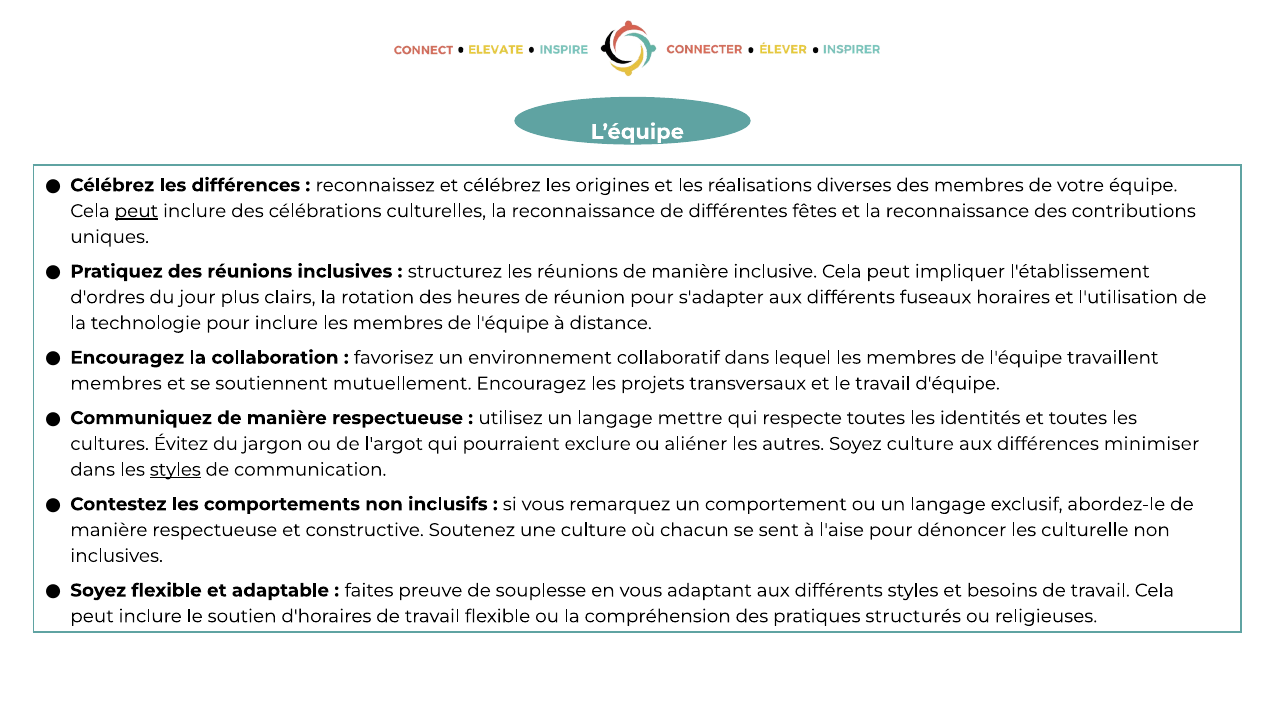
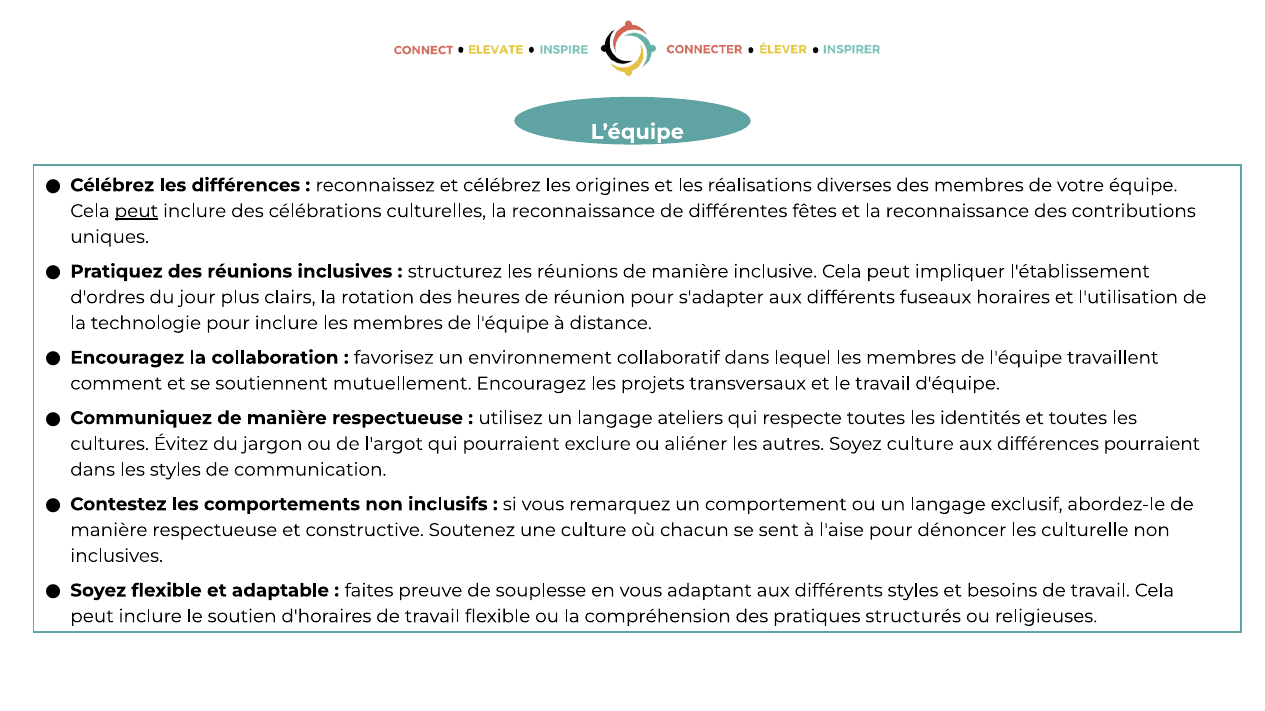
membres: membres -> comment (116, 384)
mettre: mettre -> ateliers (690, 418)
différences minimiser: minimiser -> pourraient (1152, 444)
styles underline: present -> none (175, 470)
